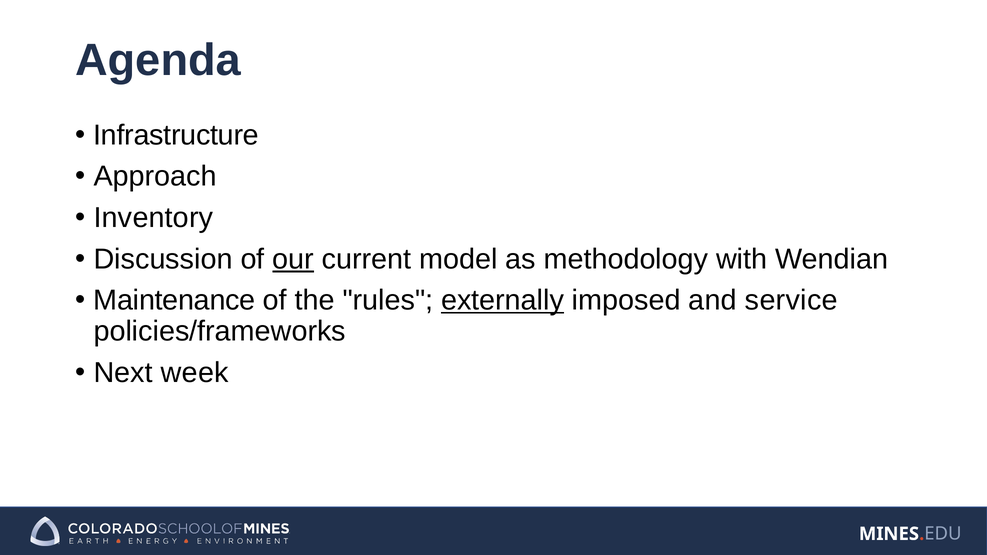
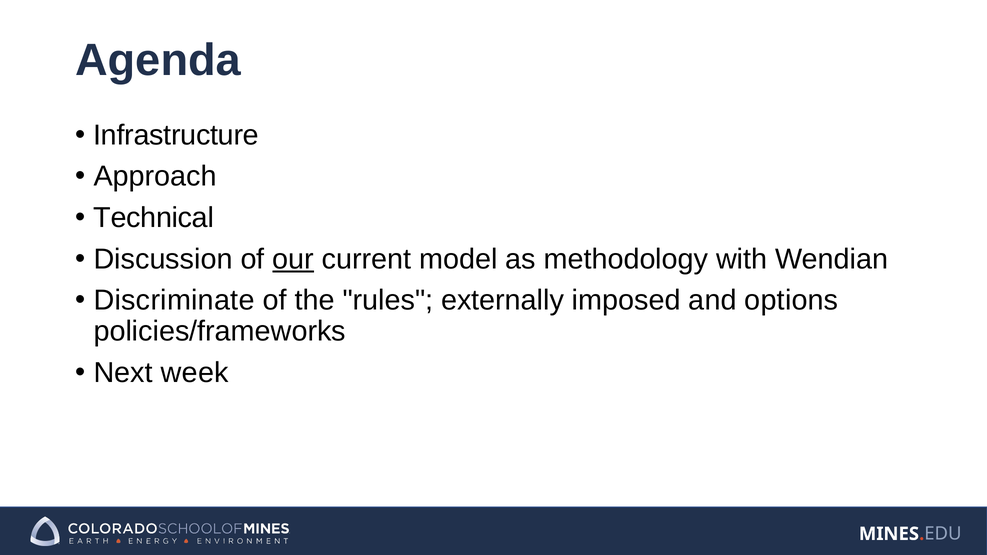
Inventory: Inventory -> Technical (154, 218)
Maintenance: Maintenance -> Discriminate (174, 301)
externally underline: present -> none (503, 301)
service: service -> options (791, 301)
